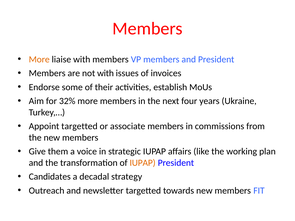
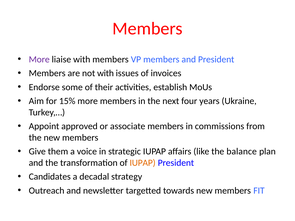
More colour: orange -> purple (39, 59)
32%: 32% -> 15% (67, 101)
Appoint targetted: targetted -> approved (79, 126)
working: working -> balance (242, 152)
